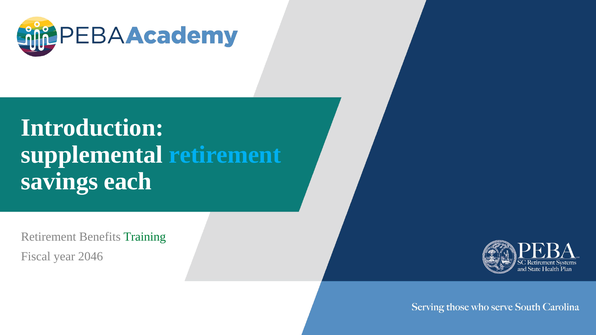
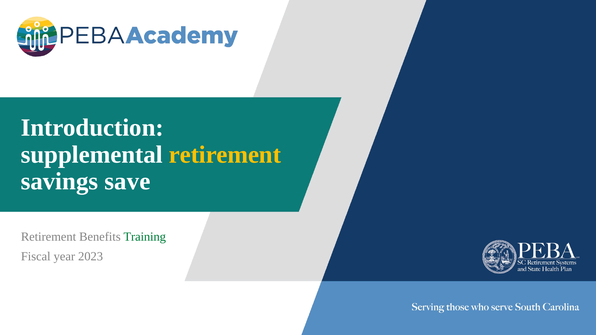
retirement colour: light blue -> yellow (225, 155)
each: each -> save (127, 181)
2046: 2046 -> 2023 (91, 256)
